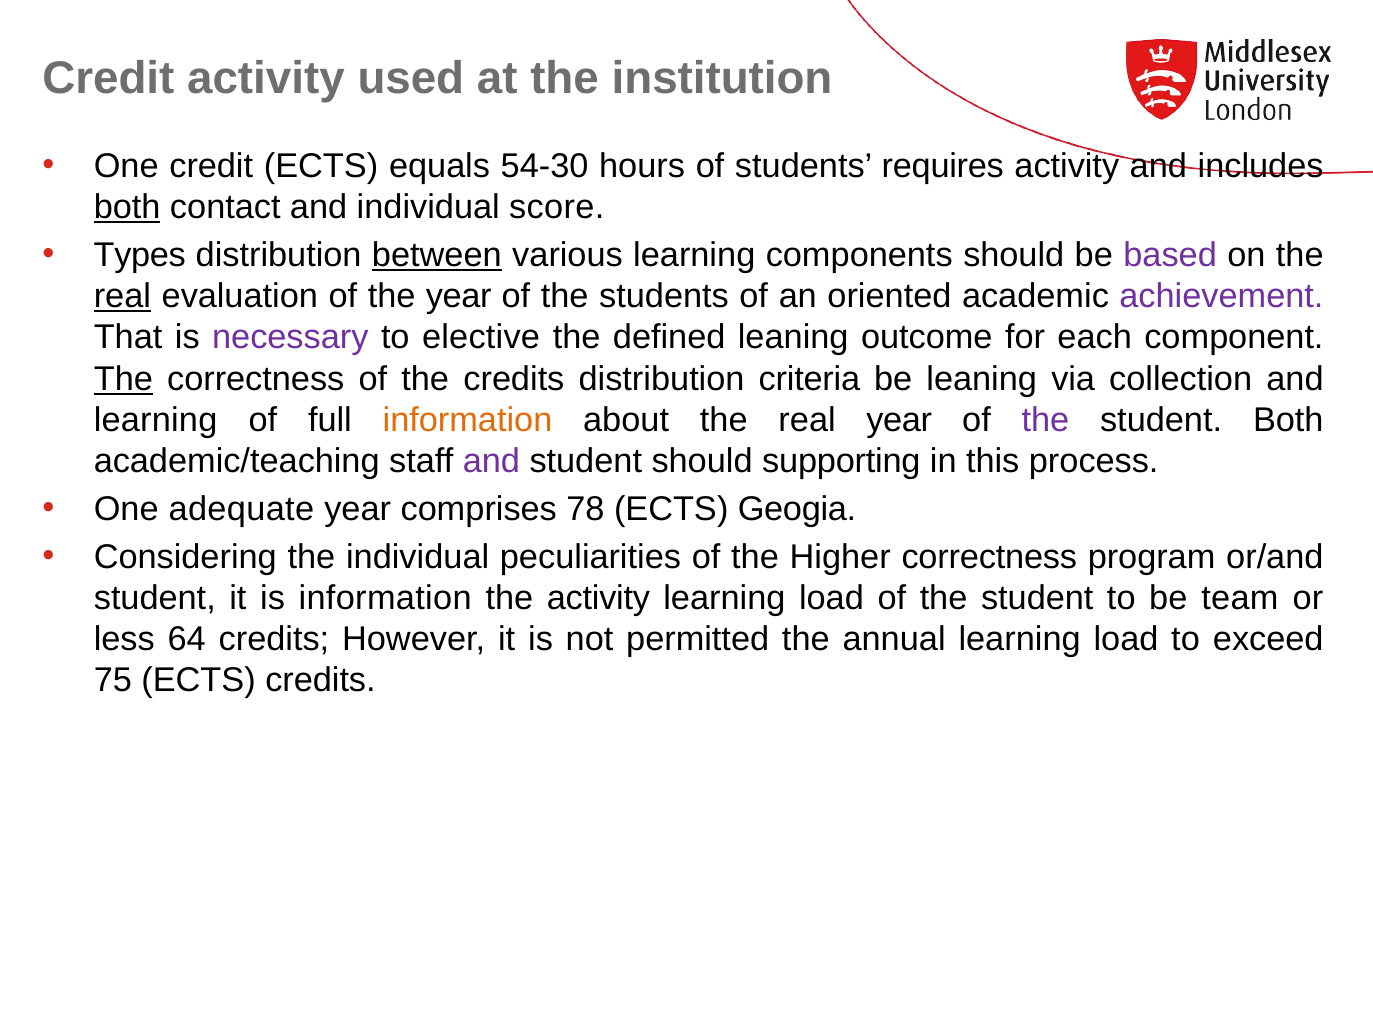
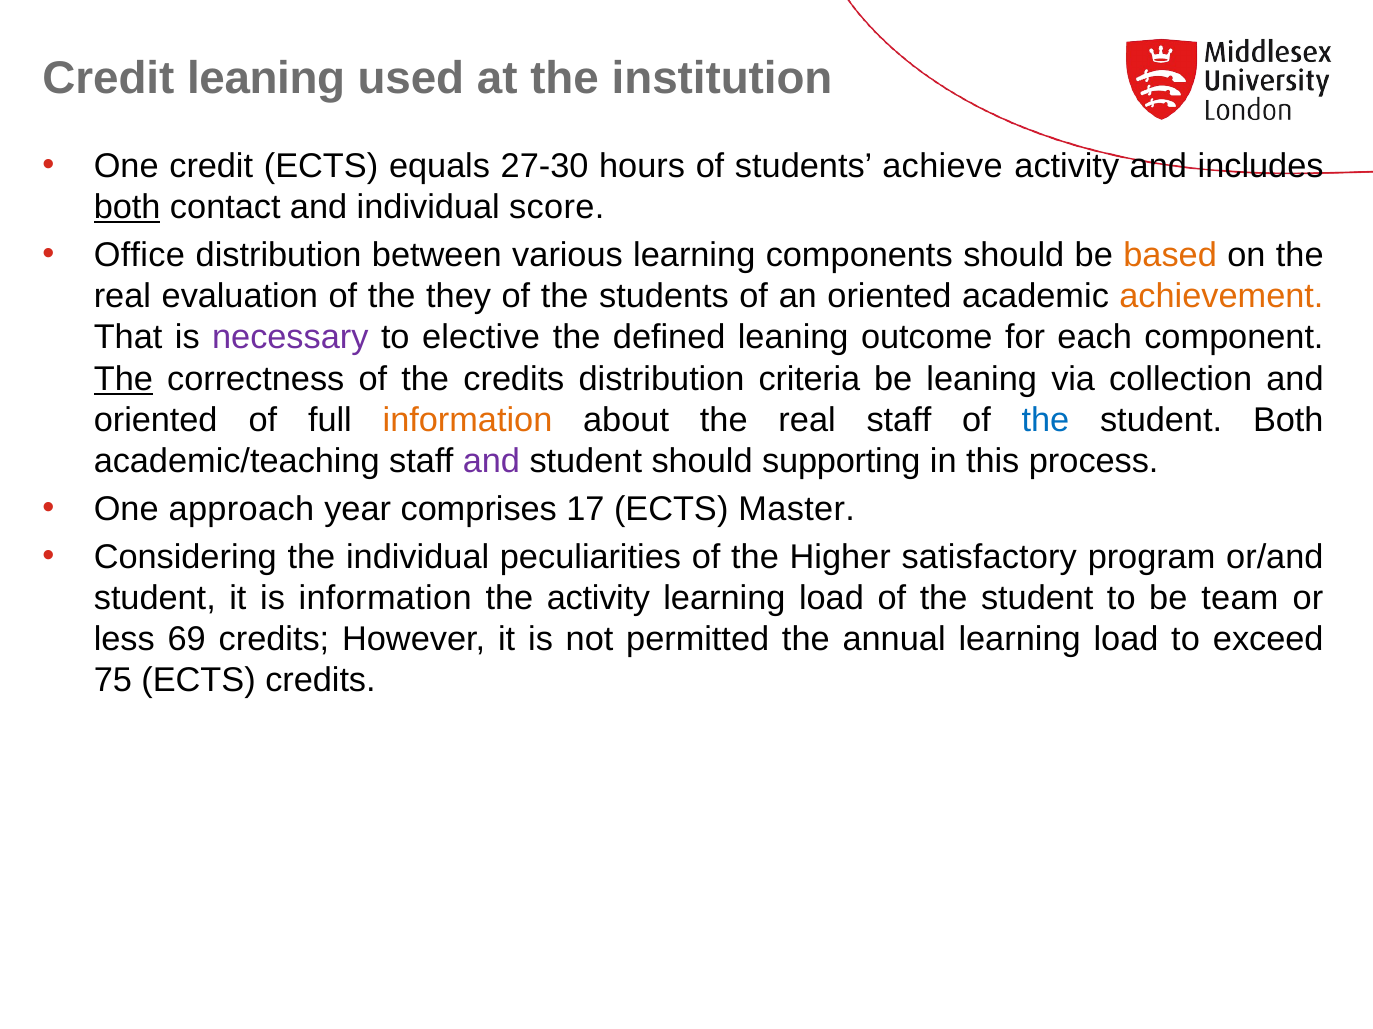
Credit activity: activity -> leaning (266, 79)
54-30: 54-30 -> 27-30 (545, 166)
requires: requires -> achieve (942, 166)
Types: Types -> Office (139, 256)
between underline: present -> none (437, 256)
based colour: purple -> orange (1170, 256)
real underline: present -> none (122, 297)
the year: year -> they (459, 297)
achievement colour: purple -> orange (1221, 297)
learning: learning -> oriented (156, 420)
real year: year -> staff (899, 420)
the colour: purple -> blue (1045, 420)
adequate: adequate -> approach (241, 510)
78: 78 -> 17 (585, 510)
Geogia: Geogia -> Master (797, 510)
Higher correctness: correctness -> satisfactory (989, 558)
64: 64 -> 69 (187, 640)
